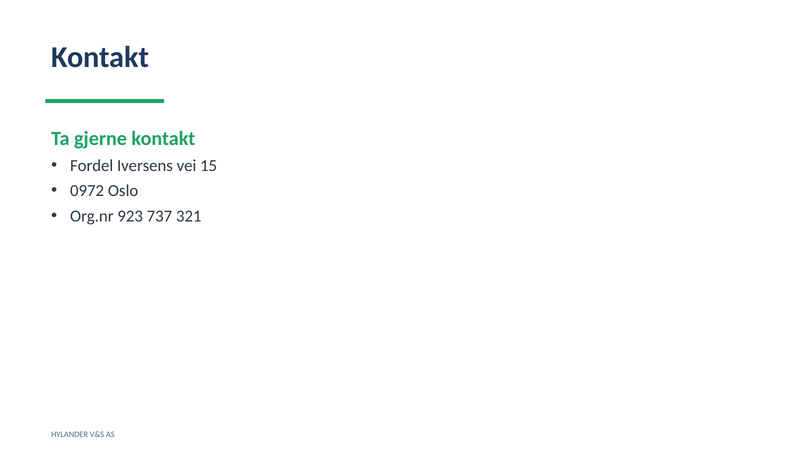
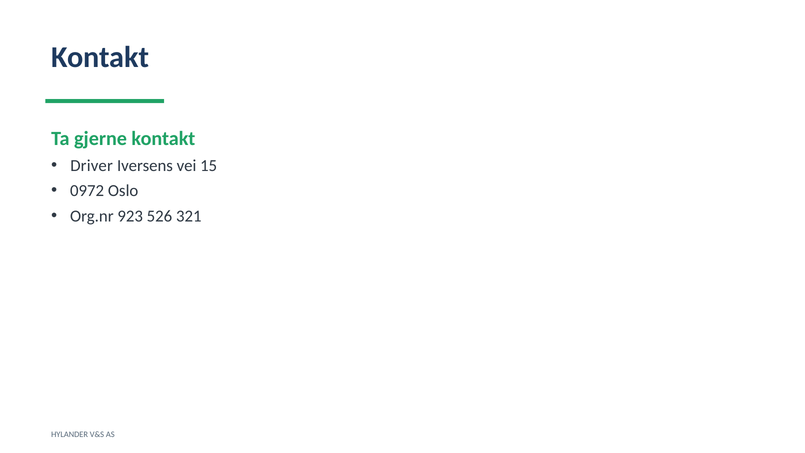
Fordel: Fordel -> Driver (92, 166)
737: 737 -> 526 (159, 216)
